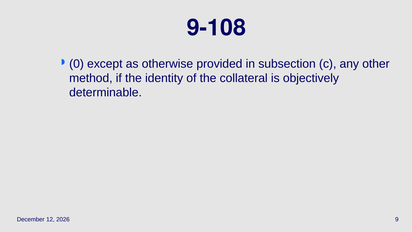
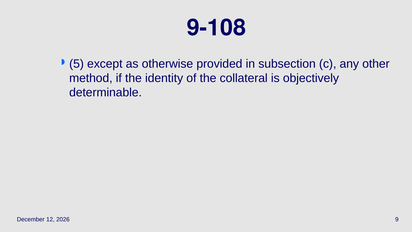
0: 0 -> 5 (77, 64)
